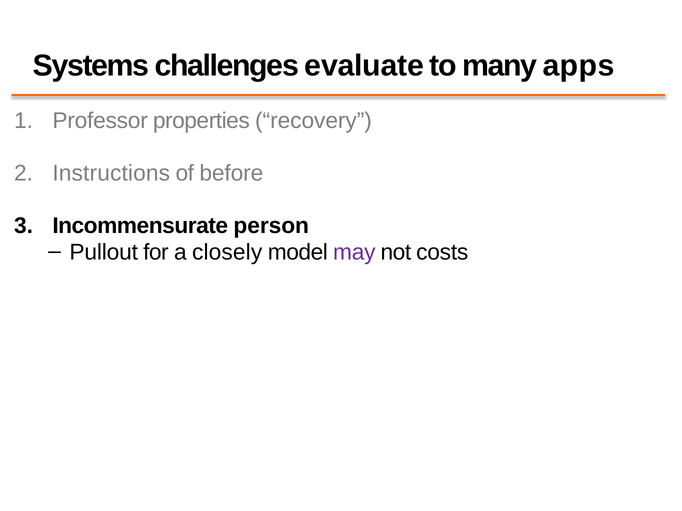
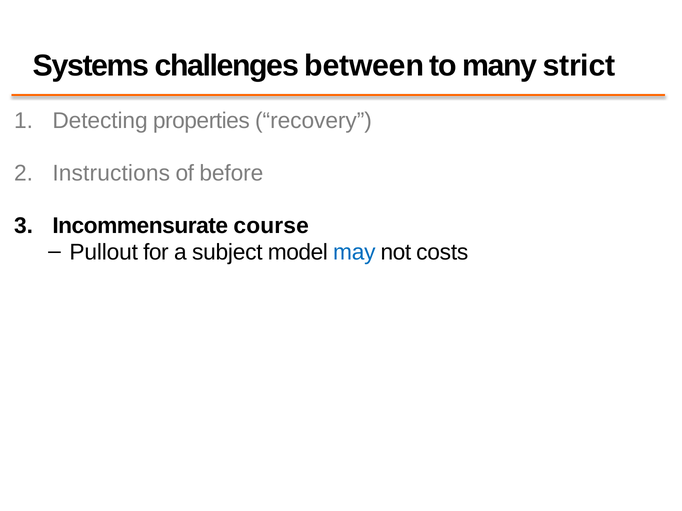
evaluate: evaluate -> between (364, 66)
apps: apps -> strict (579, 66)
Professor: Professor -> Detecting (100, 121)
person: person -> course (271, 226)
closely: closely -> subject (227, 252)
may colour: purple -> blue (354, 252)
